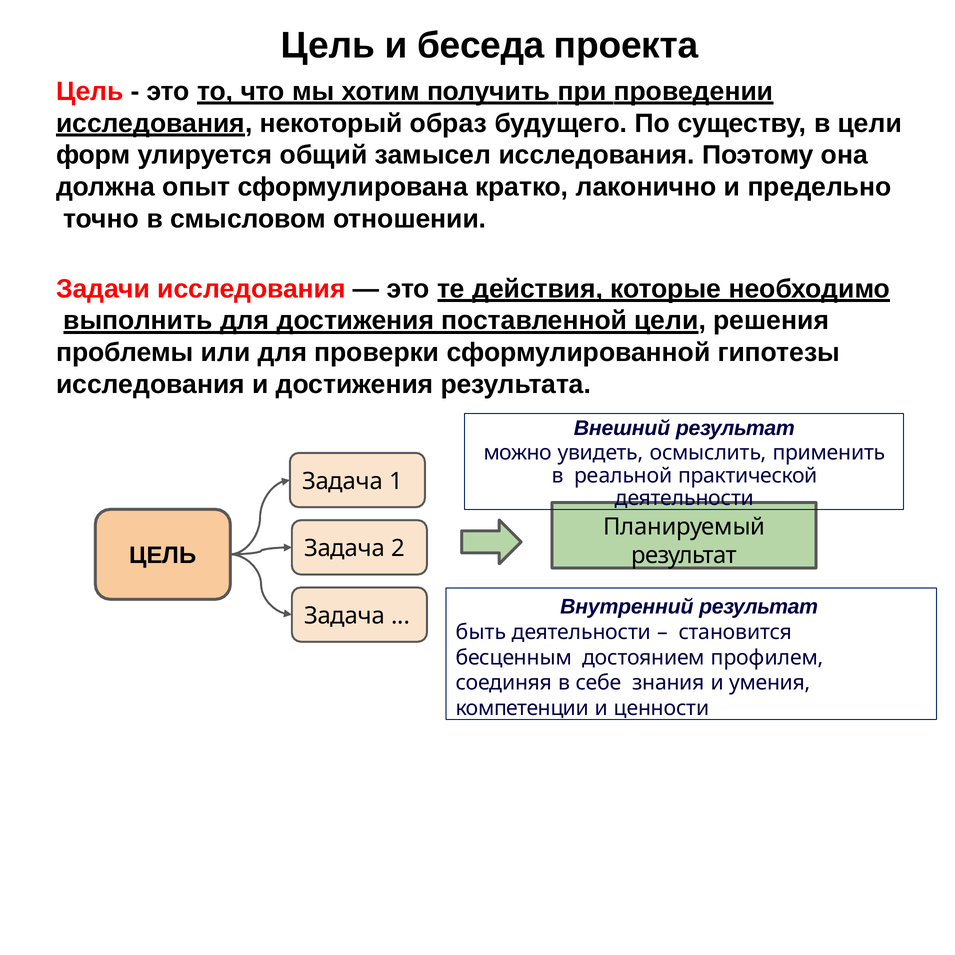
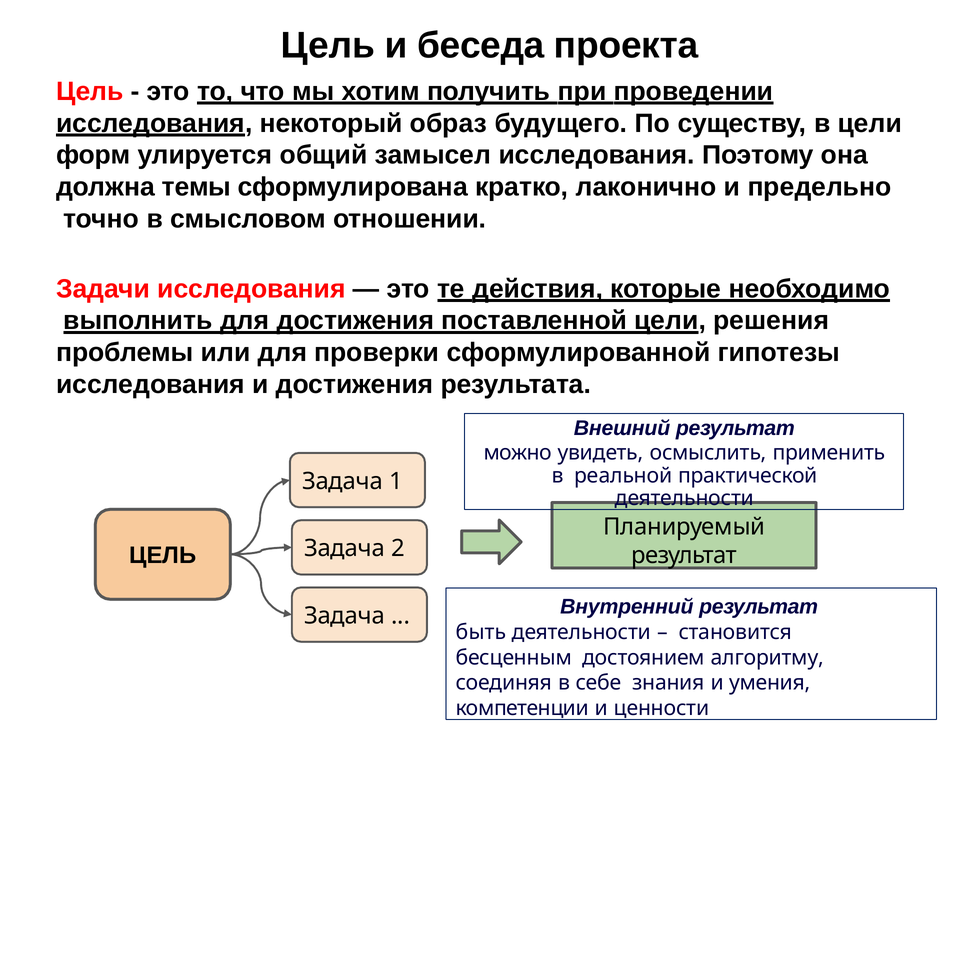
опыт: опыт -> темы (197, 187)
профилем: профилем -> алгоритму (767, 658)
